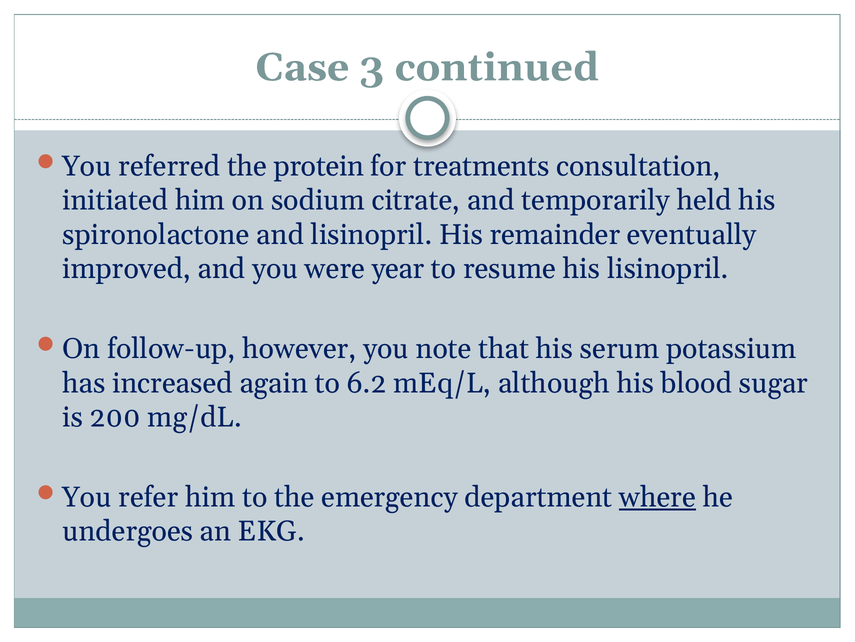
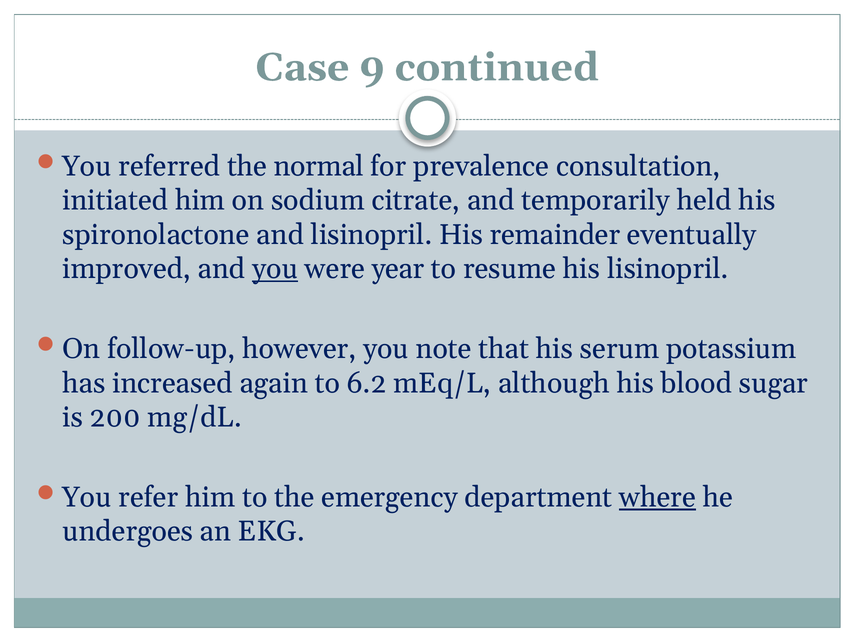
3: 3 -> 9 (372, 67)
protein: protein -> normal (319, 166)
treatments: treatments -> prevalence (481, 166)
you underline: none -> present (275, 269)
